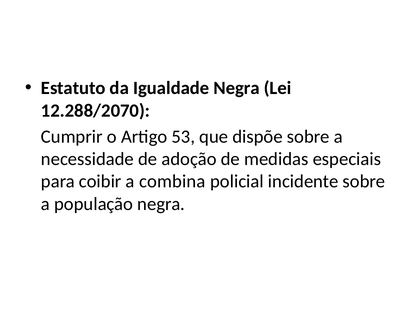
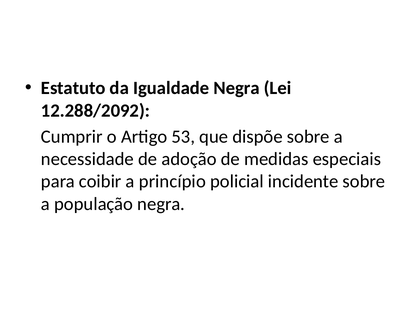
12.288/2070: 12.288/2070 -> 12.288/2092 (96, 111)
combina: combina -> princípio (172, 181)
